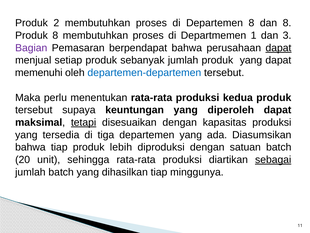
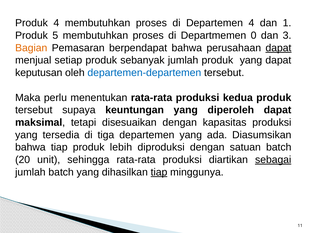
Produk 2: 2 -> 4 (56, 23)
Departemen 8: 8 -> 4 (251, 23)
dan 8: 8 -> 1 (287, 23)
Produk 8: 8 -> 5 (55, 35)
1: 1 -> 0 (254, 35)
Bagian colour: purple -> orange (31, 48)
memenuhi: memenuhi -> keputusan (39, 73)
tetapi underline: present -> none (84, 122)
tiap underline: none -> present (159, 172)
